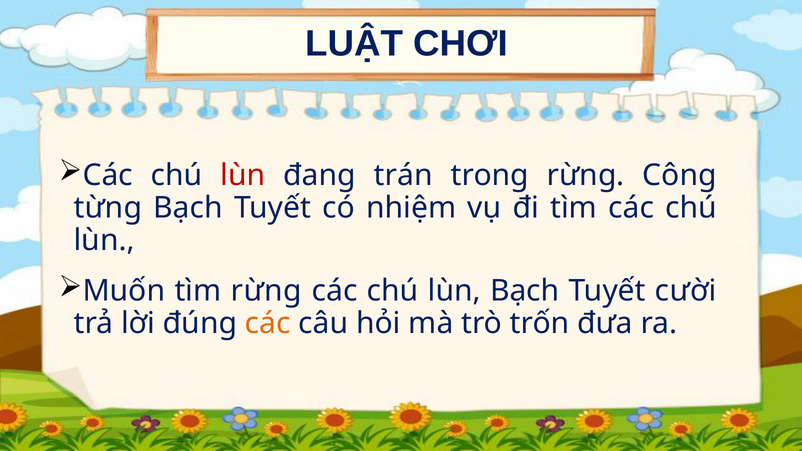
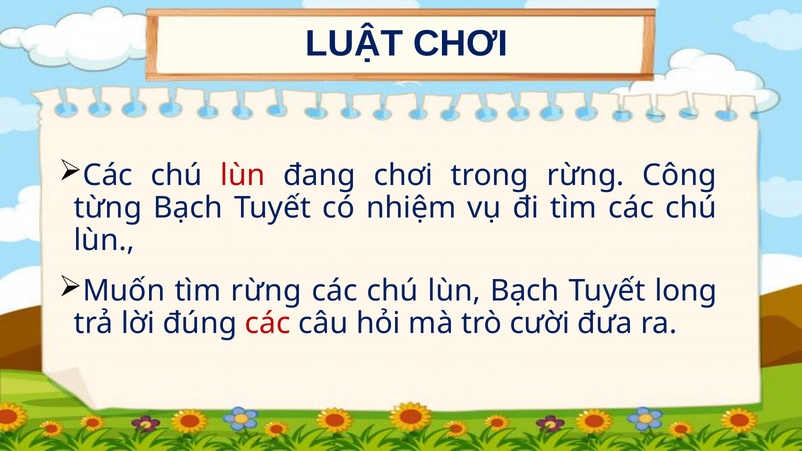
đang trán: trán -> chơi (403, 175)
cười: cười -> long (686, 291)
các colour: orange -> red (268, 324)
trốn: trốn -> cười (540, 324)
